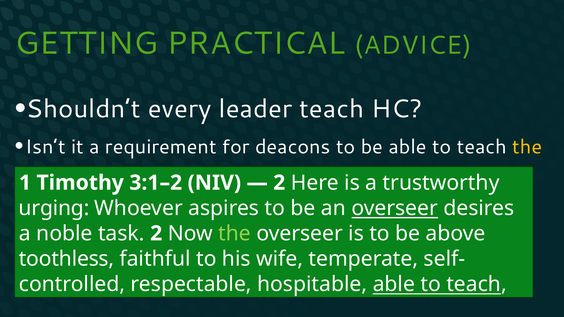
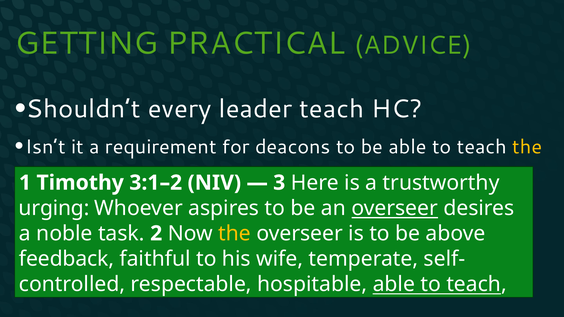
2: 2 -> 3 (279, 183)
the colour: light green -> yellow (235, 234)
toothless: toothless -> feedback (67, 259)
